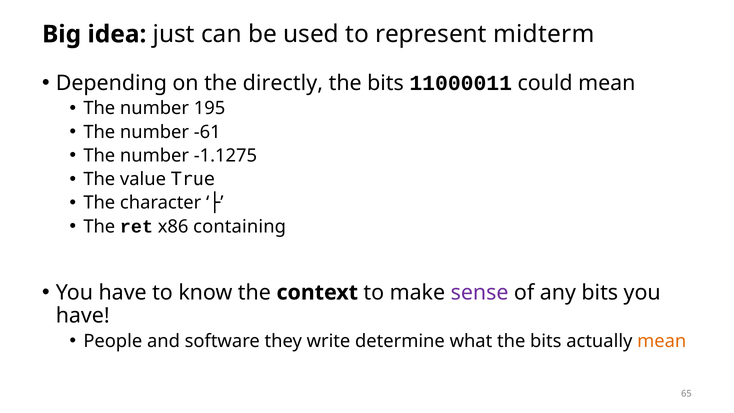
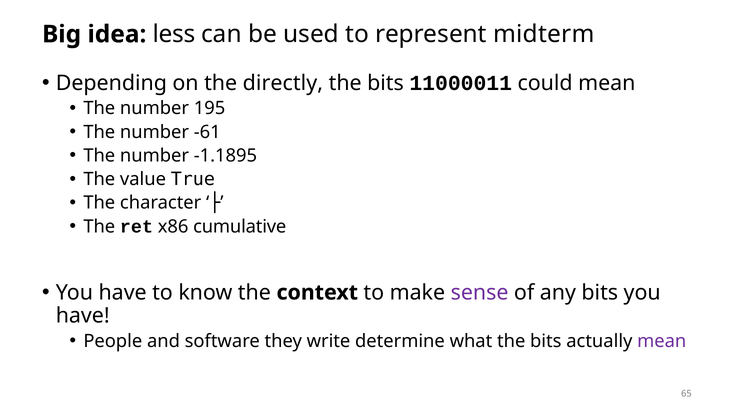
just: just -> less (174, 34)
-1.1275: -1.1275 -> -1.1895 (225, 156)
containing: containing -> cumulative (240, 226)
mean colour: orange -> purple (662, 341)
